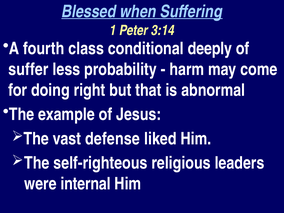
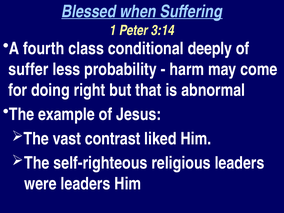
defense: defense -> contrast (113, 139)
were internal: internal -> leaders (85, 184)
